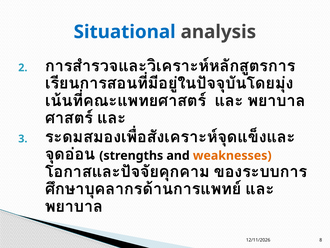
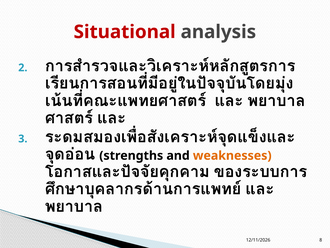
Situational colour: blue -> red (125, 32)
